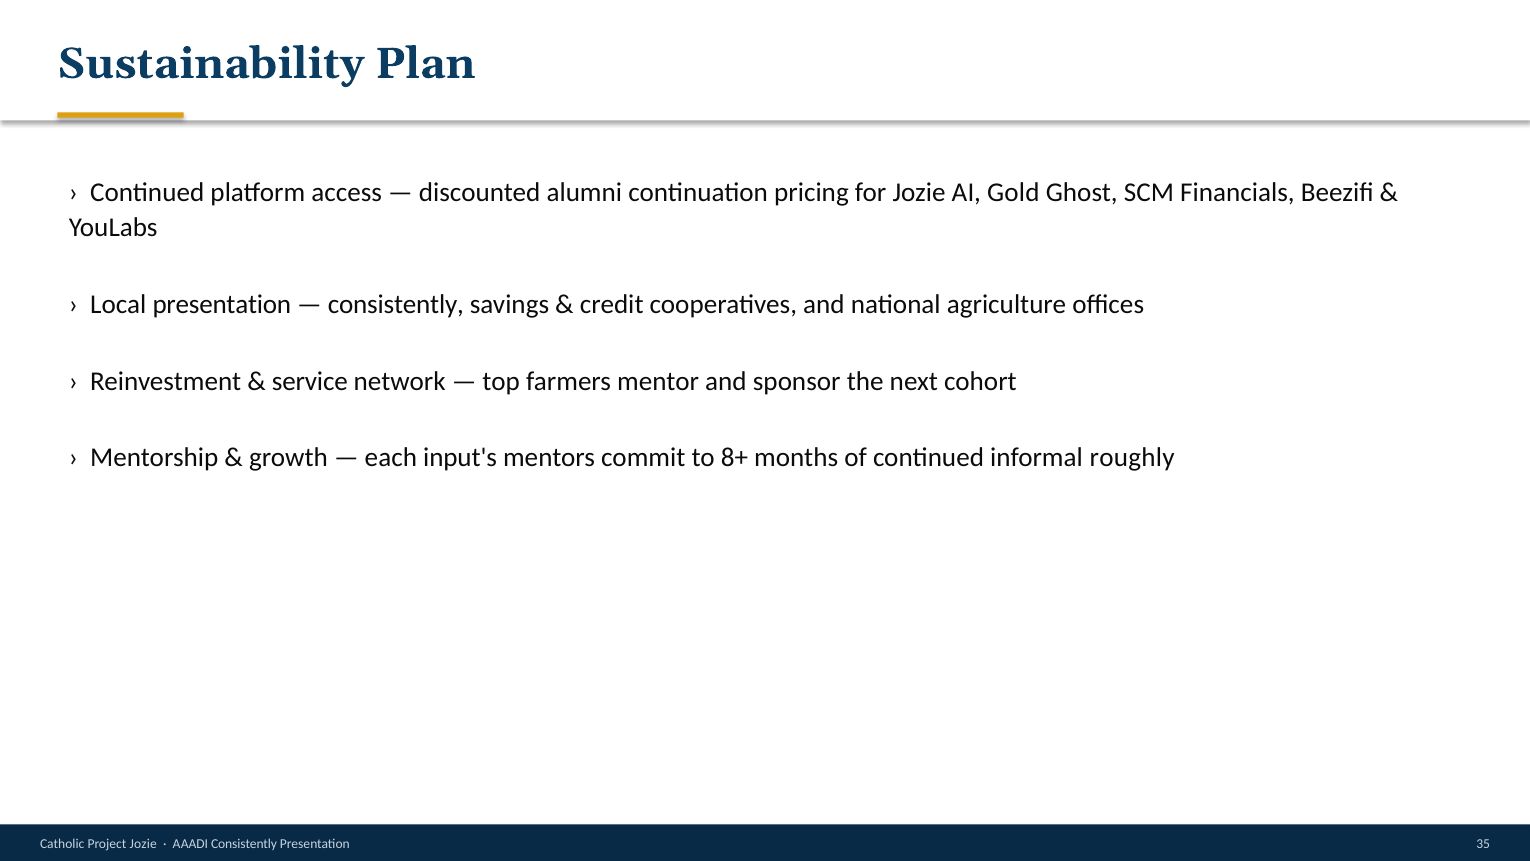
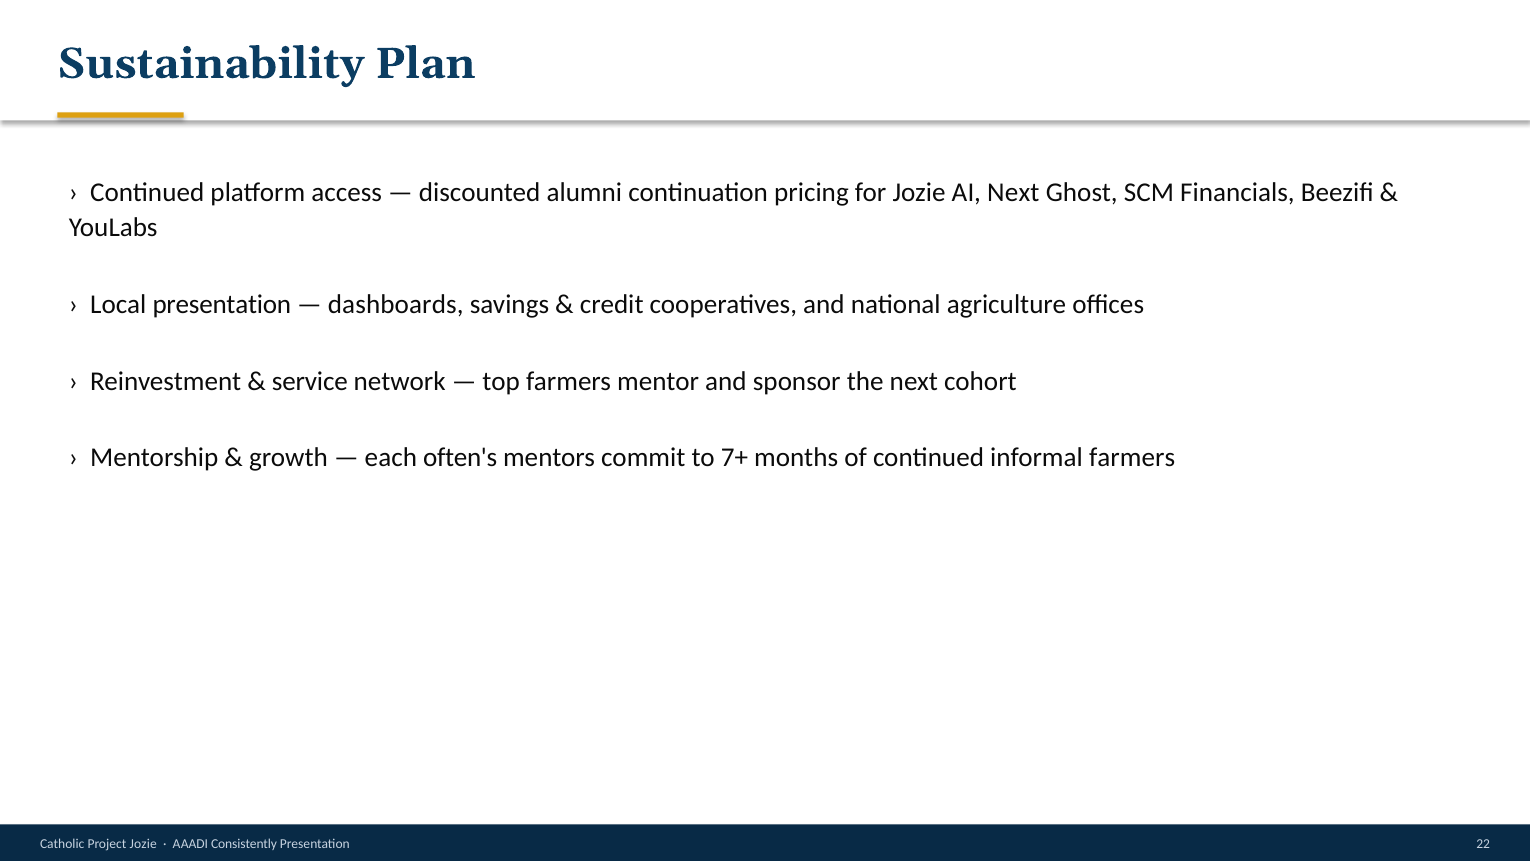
AI Gold: Gold -> Next (1013, 193)
consistently: consistently -> dashboards (396, 304)
input's: input's -> often's (460, 458)
8+: 8+ -> 7+ (734, 458)
informal roughly: roughly -> farmers (1132, 458)
35: 35 -> 22 (1483, 844)
